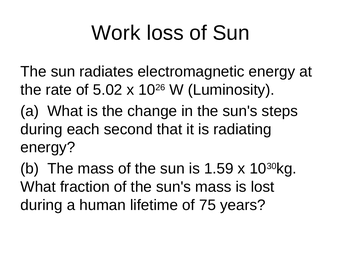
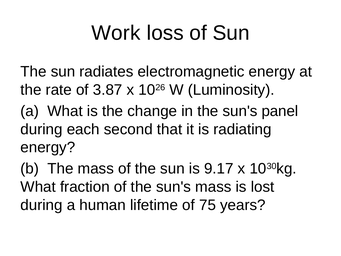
5.02: 5.02 -> 3.87 (108, 90)
steps: steps -> panel (280, 111)
1.59: 1.59 -> 9.17 (219, 169)
